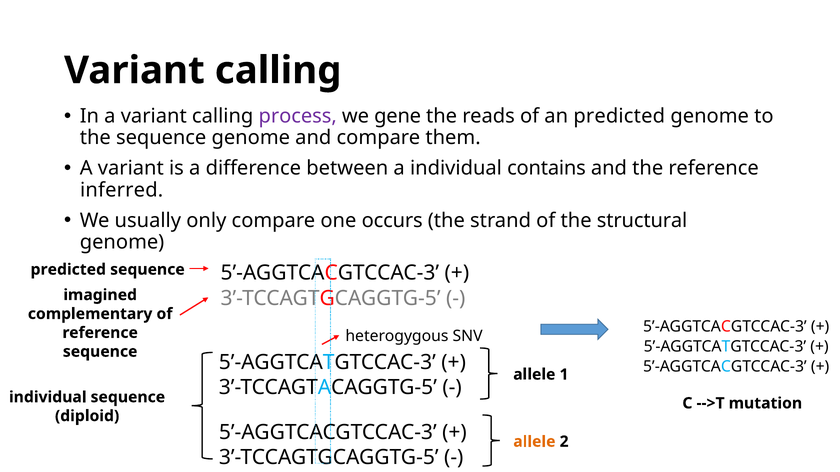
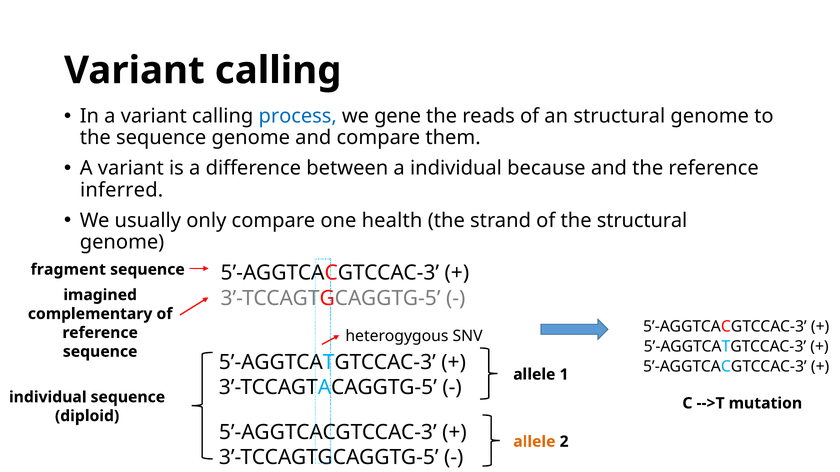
process colour: purple -> blue (298, 116)
an predicted: predicted -> structural (619, 116)
contains: contains -> because (546, 168)
occurs: occurs -> health (392, 221)
predicted: predicted -> fragment (68, 270)
